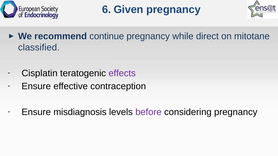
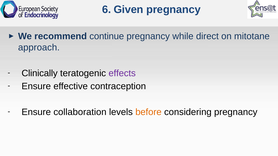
classified: classified -> approach (39, 48)
Cisplatin: Cisplatin -> Clinically (40, 73)
misdiagnosis: misdiagnosis -> collaboration (80, 112)
before colour: purple -> orange (148, 112)
